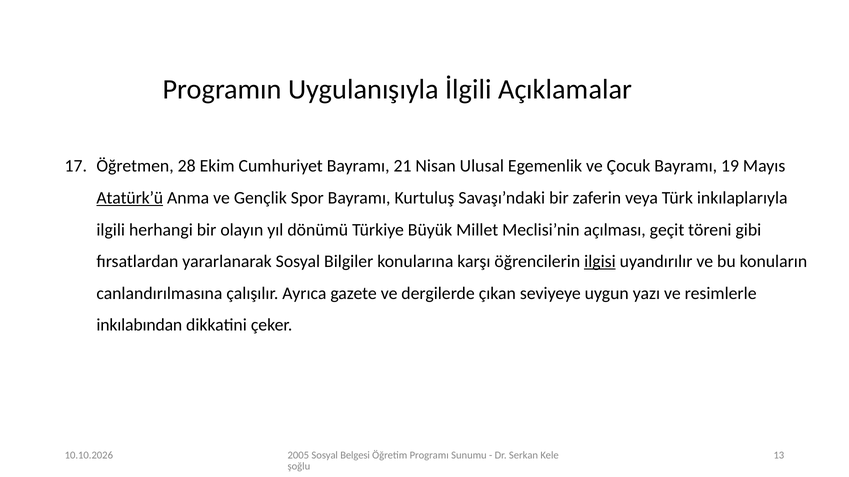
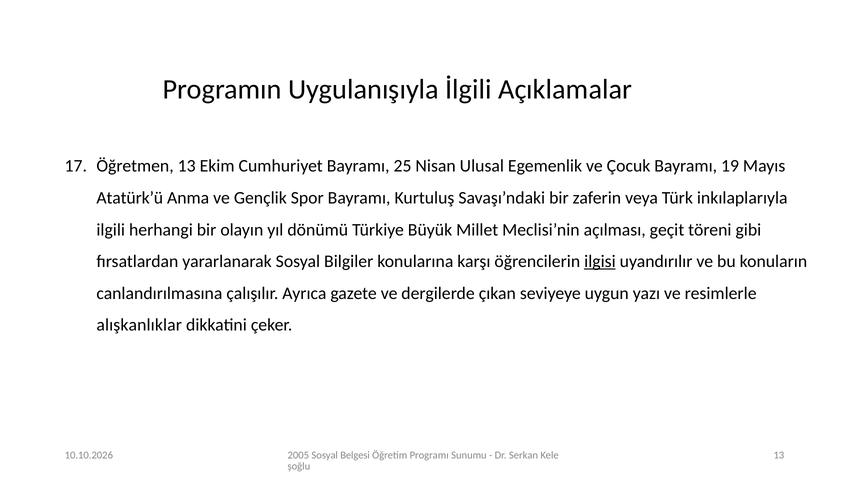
Öğretmen 28: 28 -> 13 (187, 166)
21: 21 -> 25 (403, 166)
Atatürk’ü underline: present -> none (130, 198)
inkılabından: inkılabından -> alışkanlıklar (139, 326)
